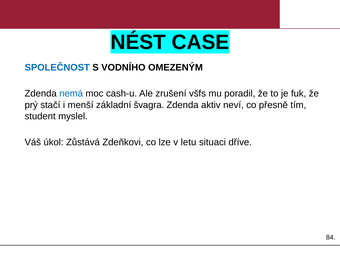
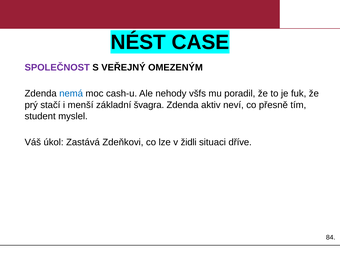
SPOLEČNOST colour: blue -> purple (57, 68)
VODNÍHO: VODNÍHO -> VEŘEJNÝ (123, 68)
zrušení: zrušení -> nehody (171, 94)
Zůstává: Zůstává -> Zastává (83, 142)
letu: letu -> židli (189, 142)
